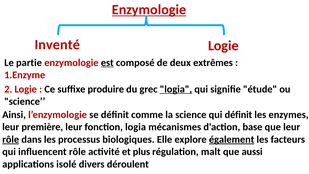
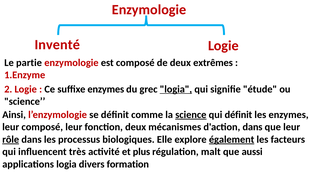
Enzymologie underline: present -> none (149, 10)
est underline: present -> none (107, 63)
suffixe produire: produire -> enzymes (106, 89)
science underline: none -> present (191, 115)
leur première: première -> composé (42, 127)
fonction logia: logia -> deux (136, 127)
d'action base: base -> dans (253, 127)
influencent rôle: rôle -> très (77, 152)
applications isolé: isolé -> logia (66, 164)
déroulent: déroulent -> formation (128, 164)
